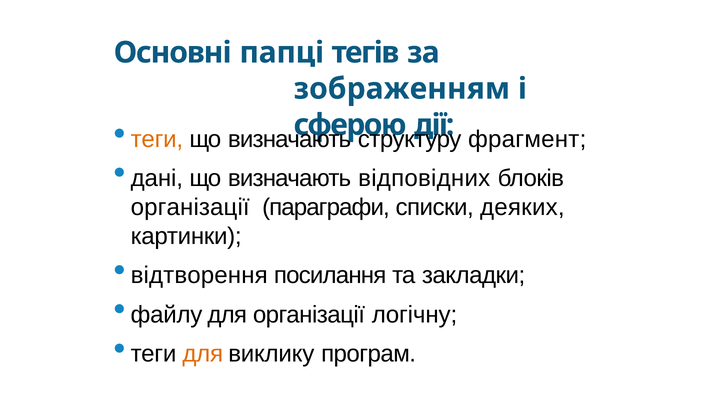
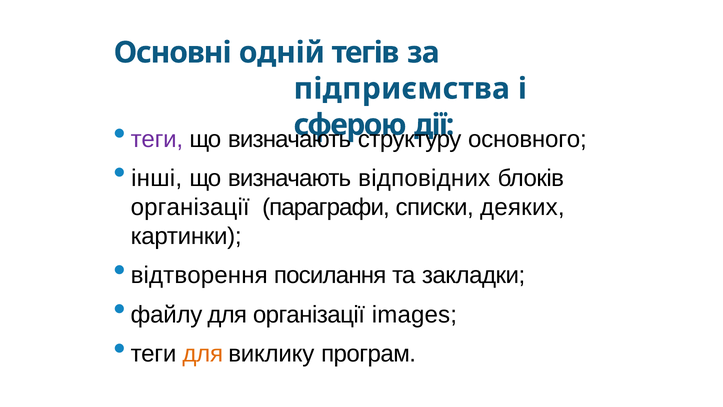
папці: папці -> одній (282, 53)
зображенням: зображенням -> підприємства (402, 89)
теги colour: orange -> purple (157, 139)
фрагмент: фрагмент -> основного (527, 139)
дані: дані -> інші (157, 178)
логічну: логічну -> images (414, 314)
